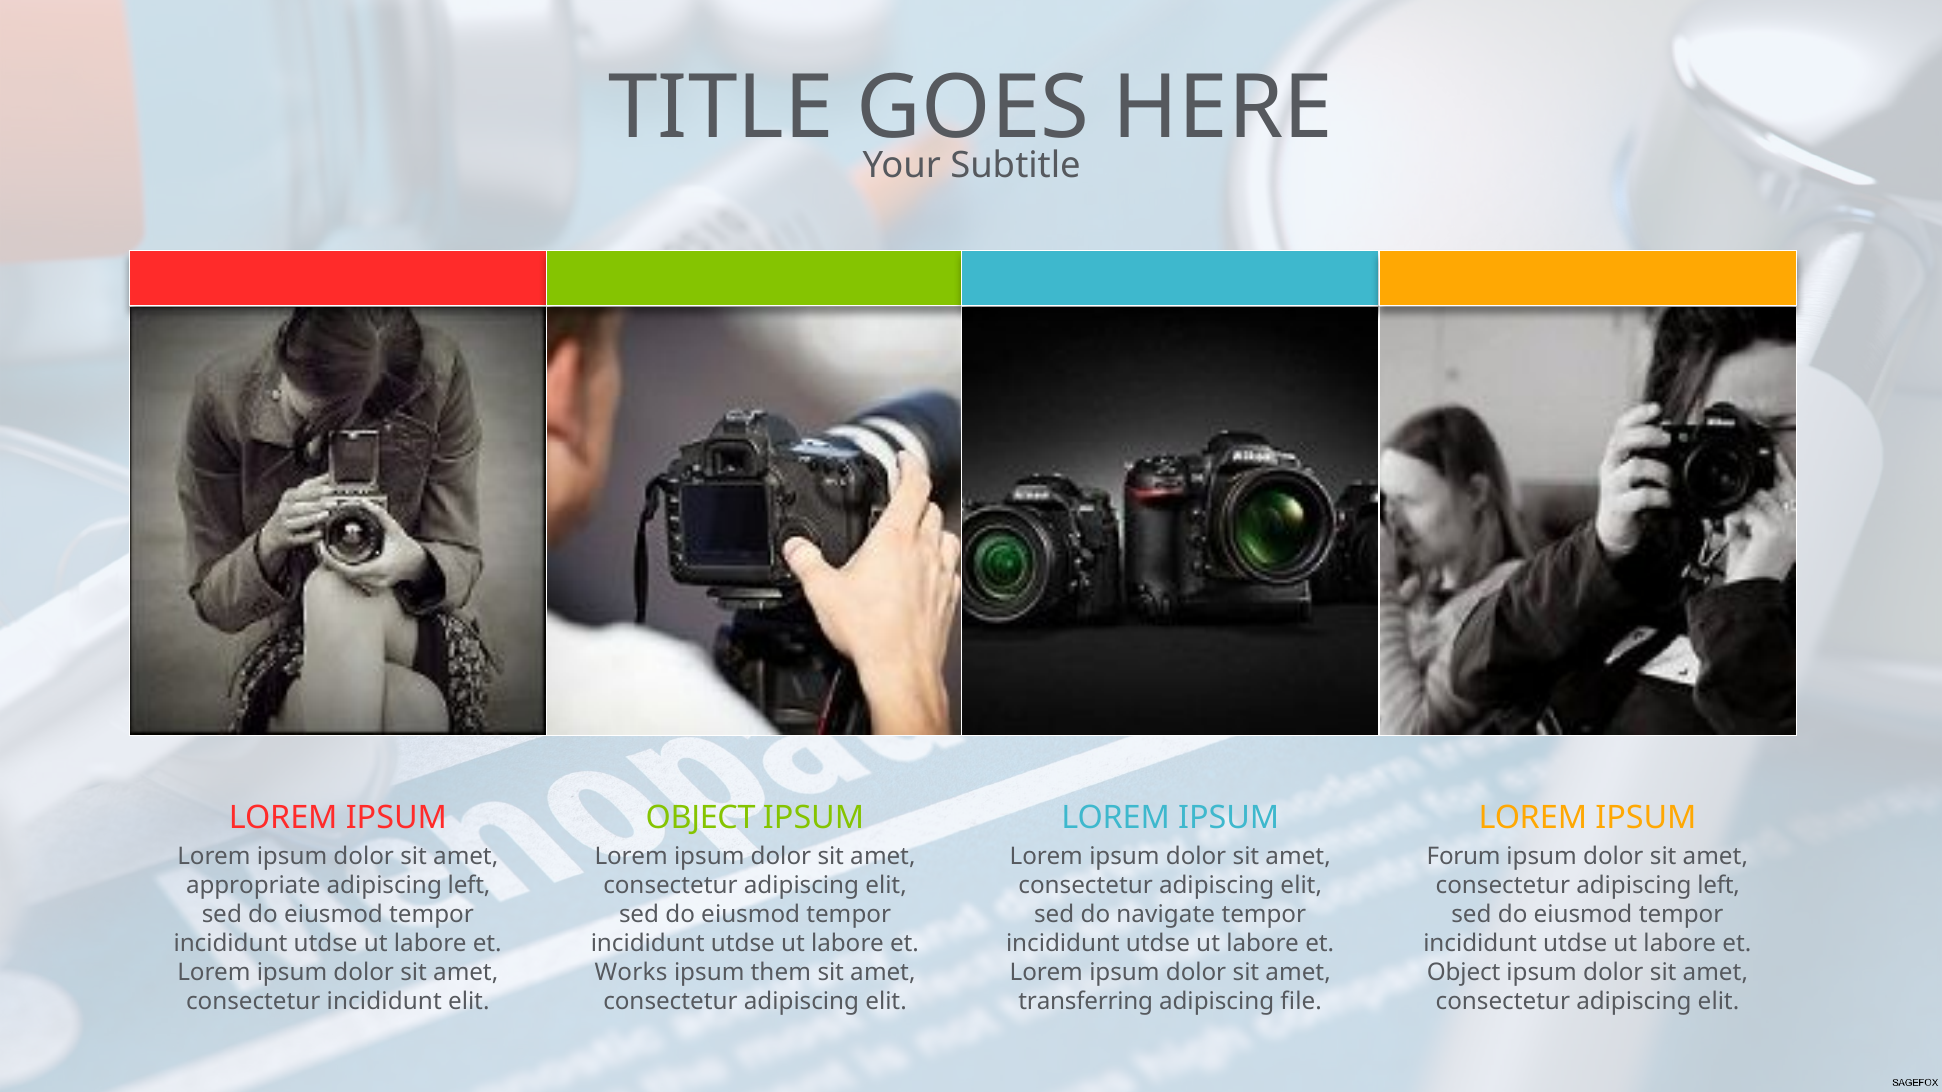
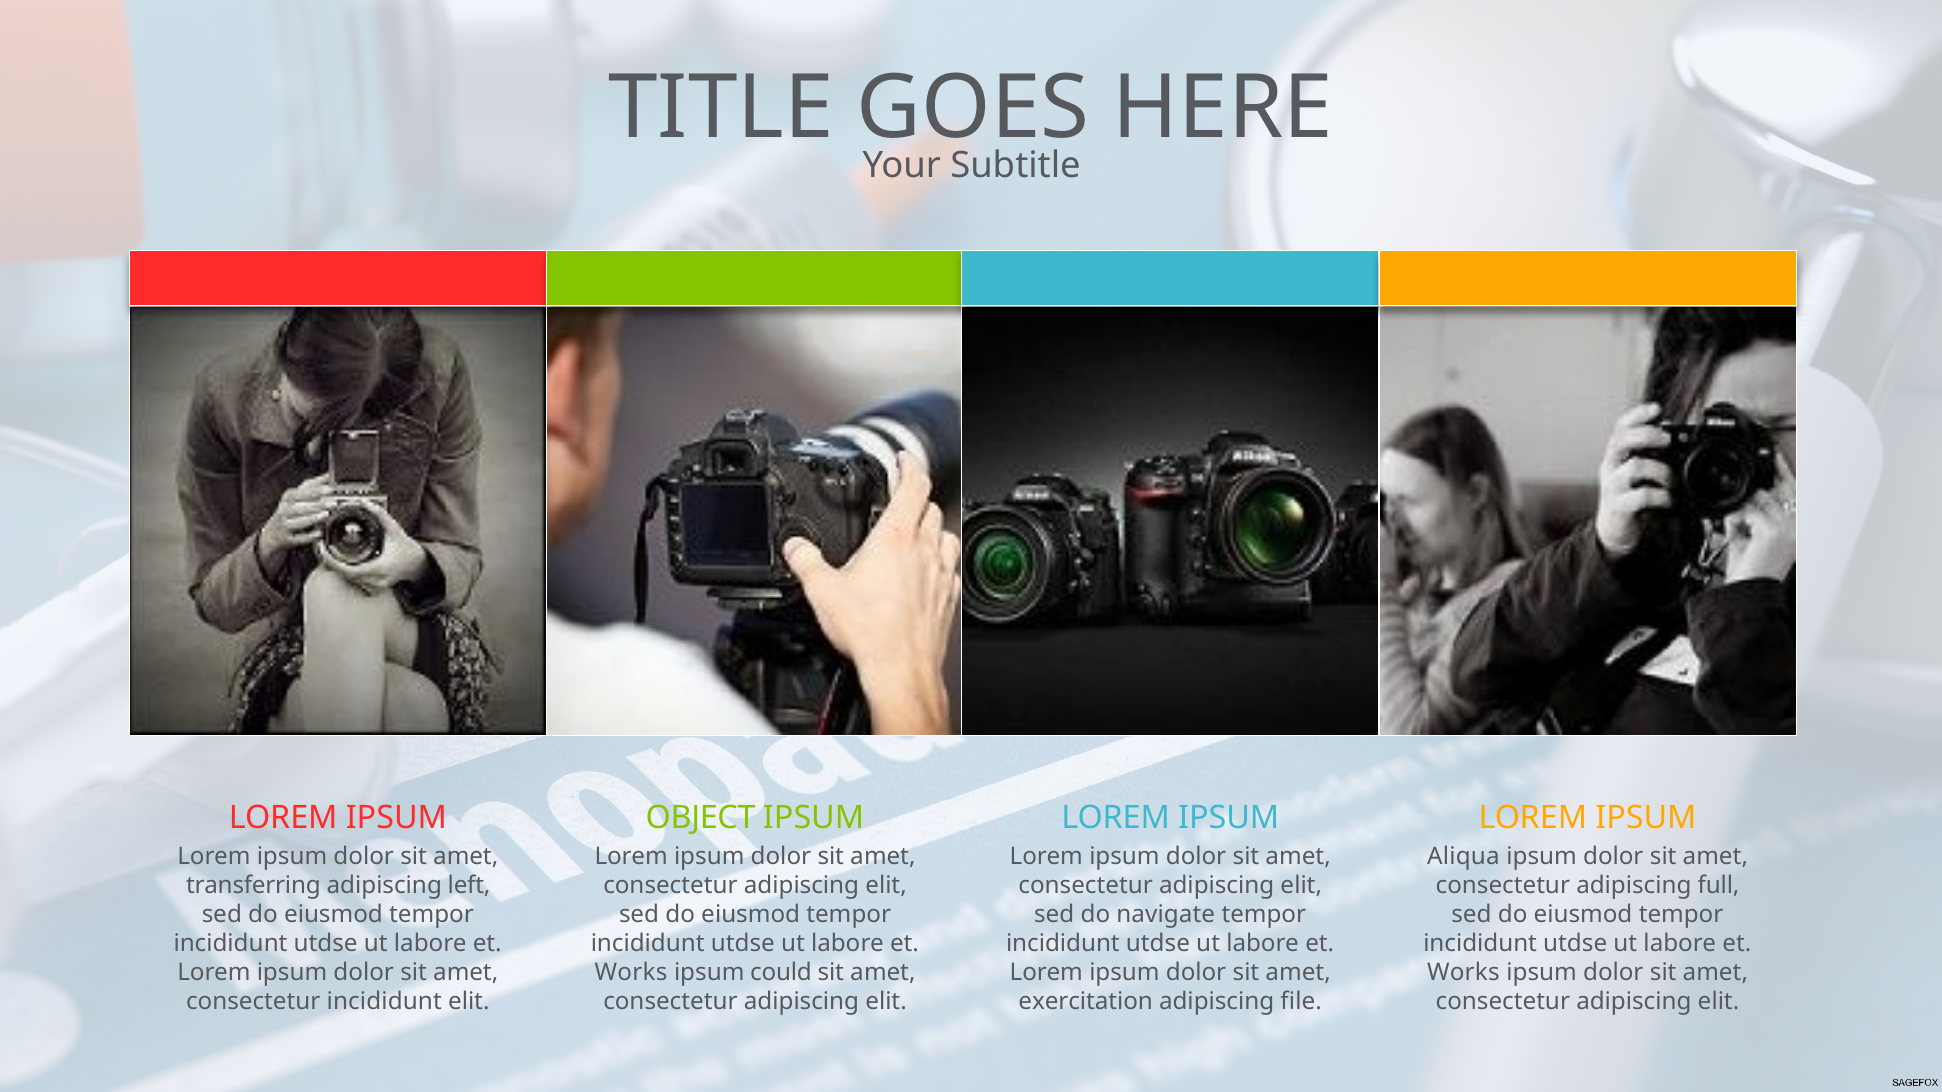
Forum: Forum -> Aliqua (1463, 856)
appropriate: appropriate -> transferring (253, 885)
consectetur adipiscing left: left -> full (1719, 885)
them: them -> could (781, 973)
Object: Object -> Works (1463, 973)
transferring: transferring -> exercitation (1086, 1002)
